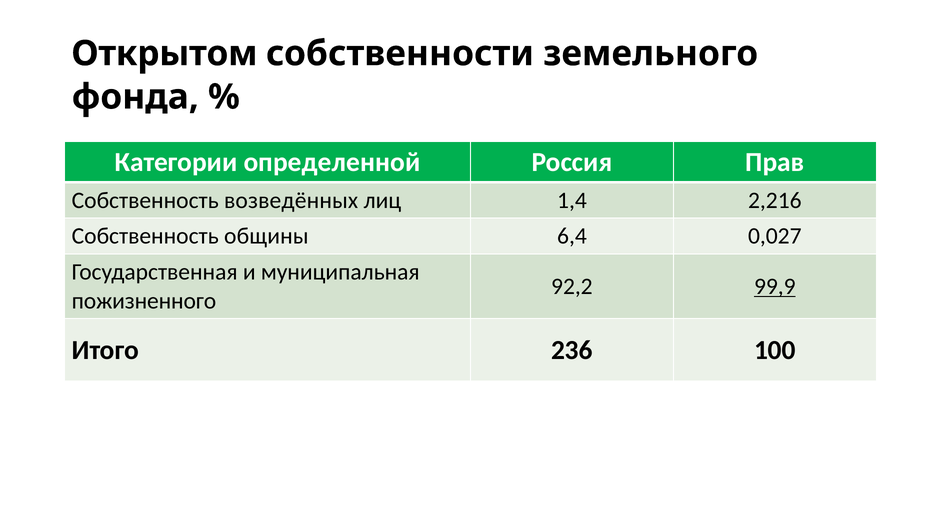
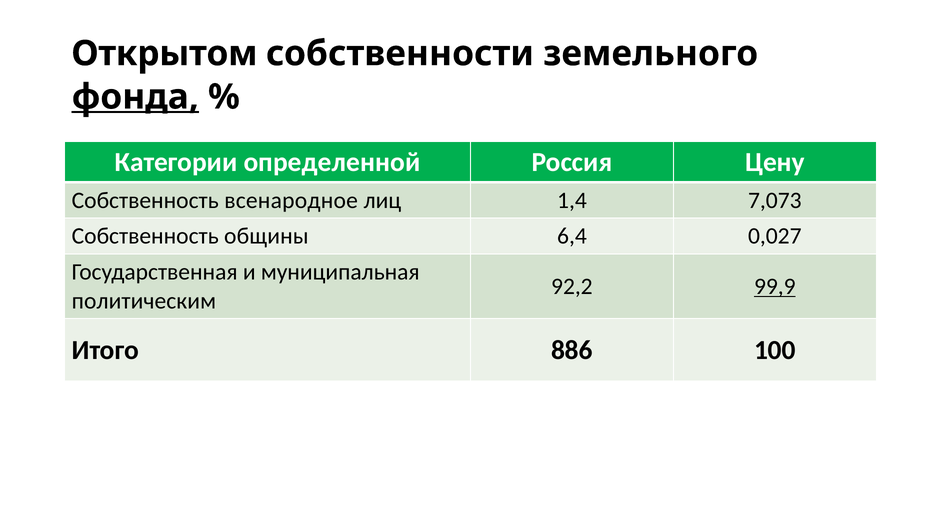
фонда underline: none -> present (135, 97)
Прав: Прав -> Цену (775, 162)
возведённых: возведённых -> всенародное (291, 200)
2,216: 2,216 -> 7,073 (775, 200)
пожизненного: пожизненного -> политическим (144, 300)
236: 236 -> 886 (572, 350)
